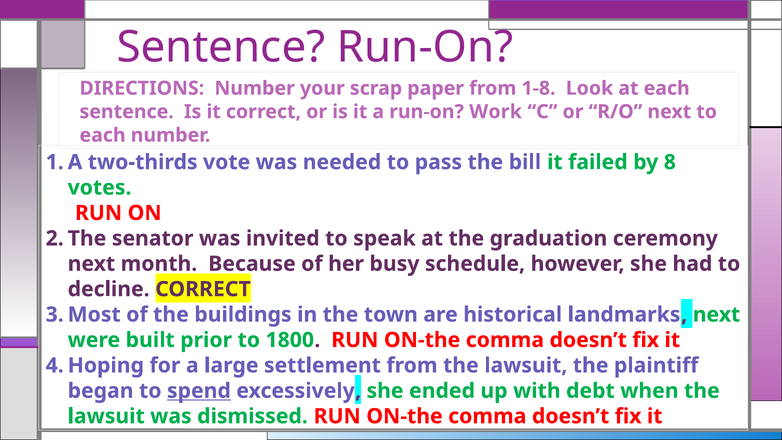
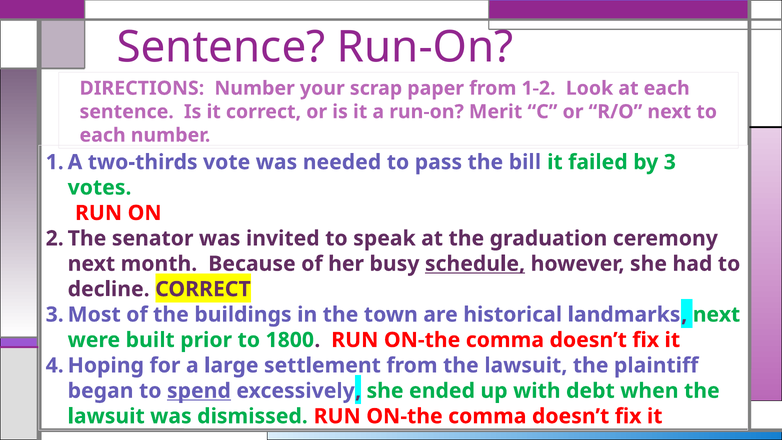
1-8: 1-8 -> 1-2 (539, 88)
Work: Work -> Merit (496, 112)
8: 8 -> 3 (670, 162)
schedule underline: none -> present (475, 264)
